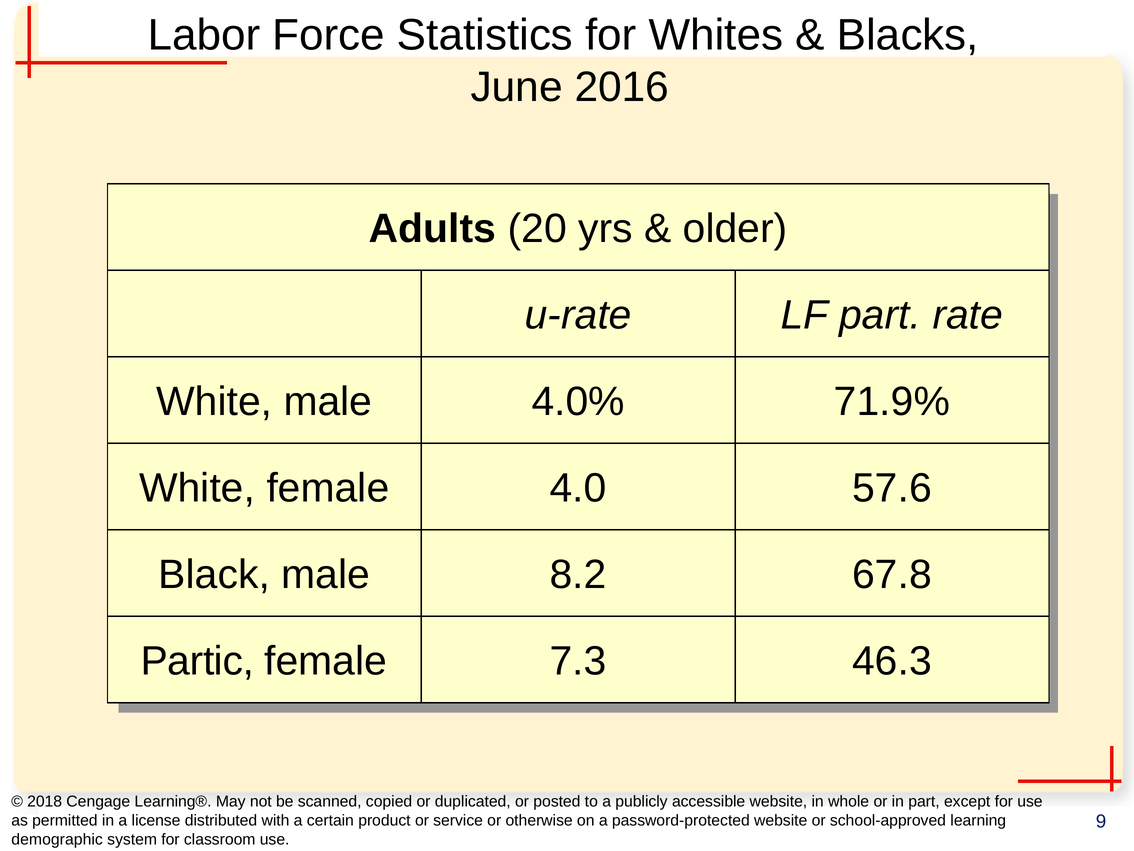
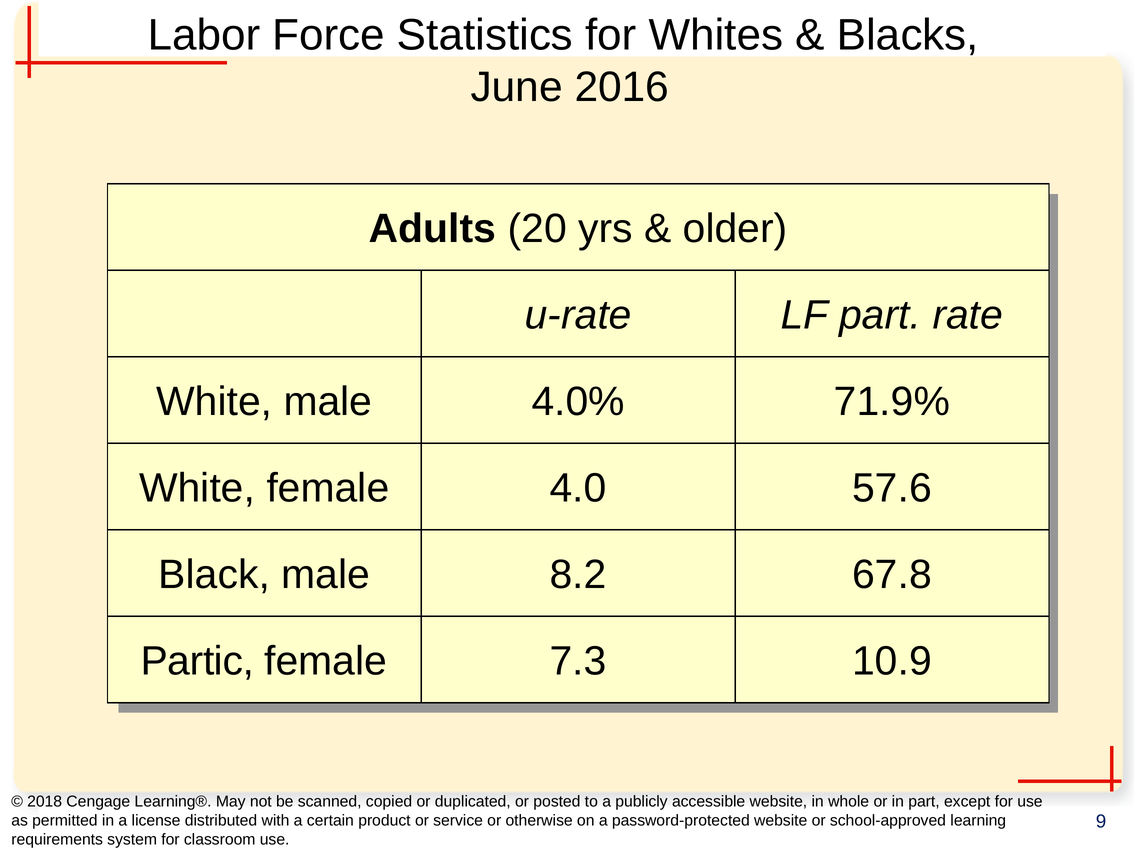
46.3: 46.3 -> 10.9 (892, 661)
demographic: demographic -> requirements (57, 839)
